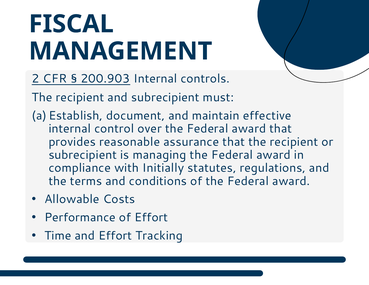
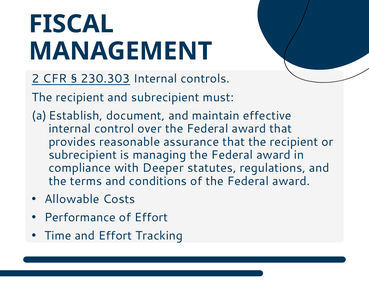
200.903: 200.903 -> 230.303 (105, 79)
Initially: Initially -> Deeper (163, 168)
